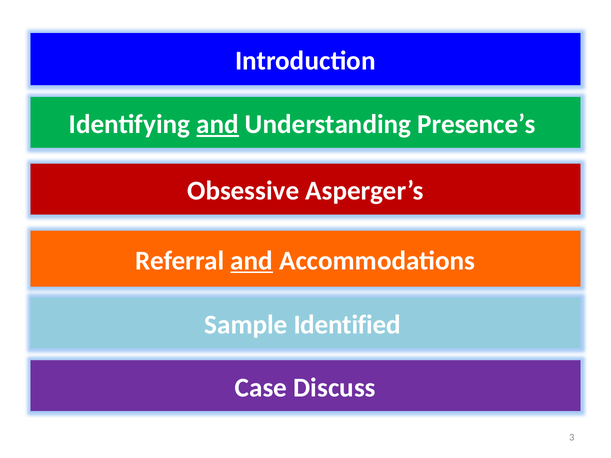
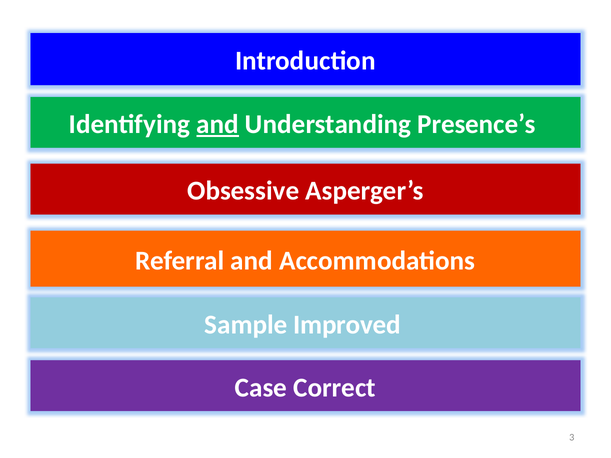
and underline: present -> none (252, 261)
Identified: Identified -> Improved (347, 325)
Discuss: Discuss -> Correct (335, 388)
